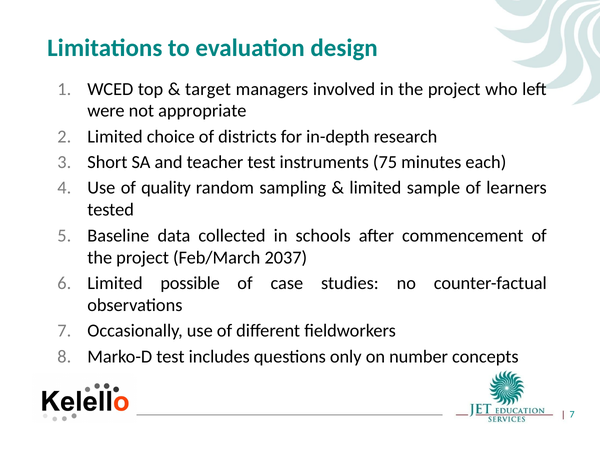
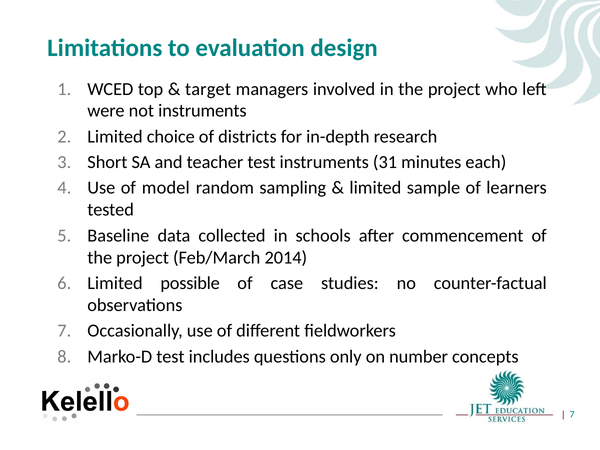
not appropriate: appropriate -> instruments (202, 111)
75: 75 -> 31 (385, 162)
quality: quality -> model (166, 188)
2037: 2037 -> 2014 (286, 258)
